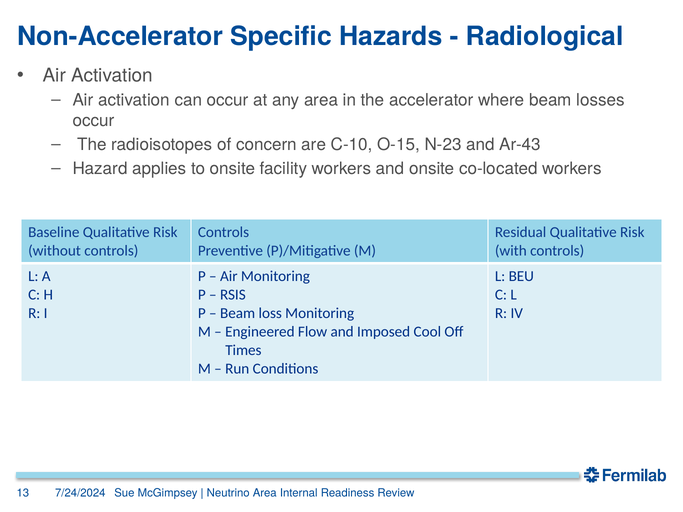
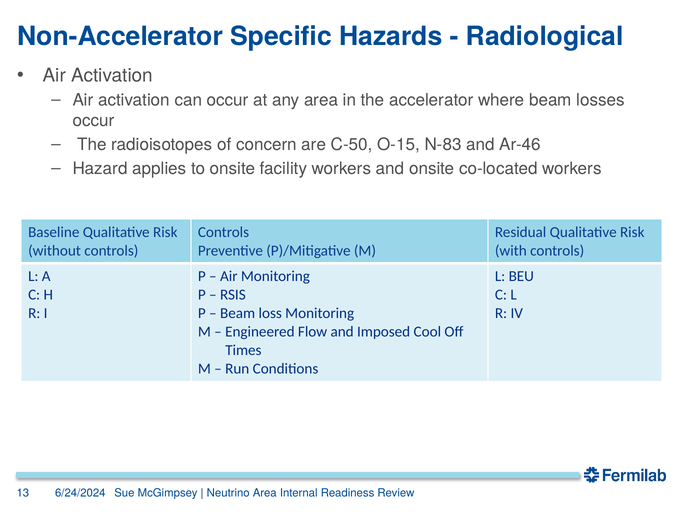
C-10: C-10 -> C-50 (352, 145)
N-23: N-23 -> N-83 (443, 145)
Ar-43: Ar-43 -> Ar-46 (520, 145)
7/24/2024: 7/24/2024 -> 6/24/2024 (80, 493)
